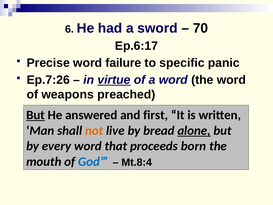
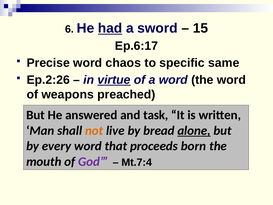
had underline: none -> present (110, 28)
70: 70 -> 15 (200, 28)
failure: failure -> chaos (123, 63)
panic: panic -> same (224, 63)
Ep.7:26: Ep.7:26 -> Ep.2:26 (48, 80)
But underline: present -> none (36, 115)
first: first -> task (156, 115)
God colour: blue -> purple (93, 161)
Mt.8:4: Mt.8:4 -> Mt.7:4 (137, 162)
